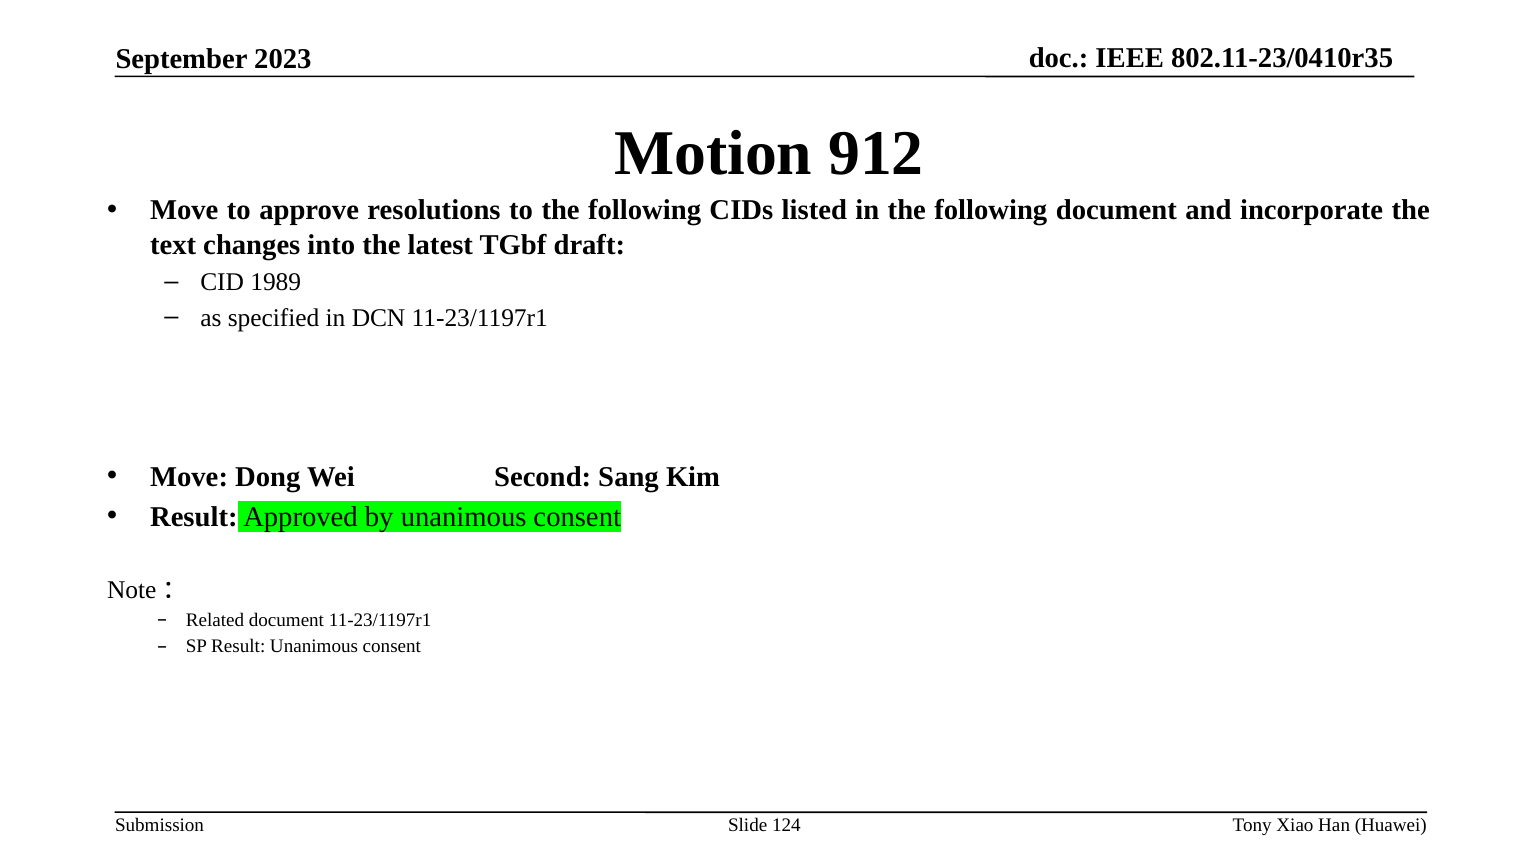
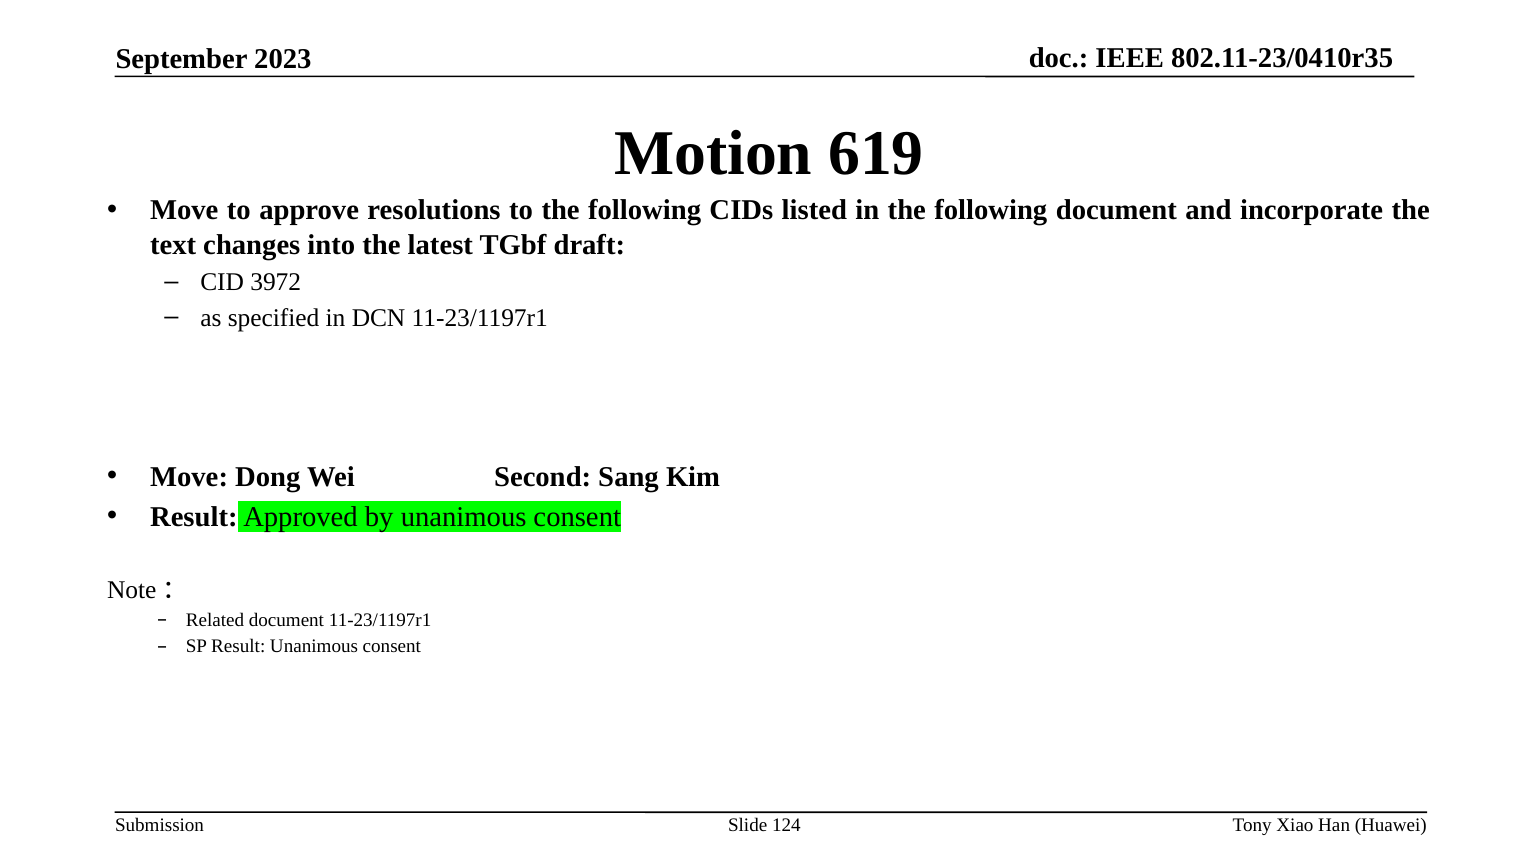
912: 912 -> 619 (876, 154)
1989: 1989 -> 3972 (276, 282)
